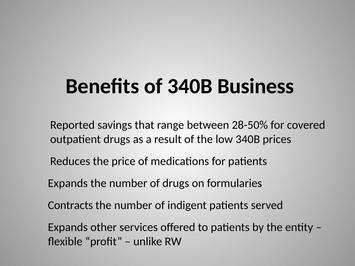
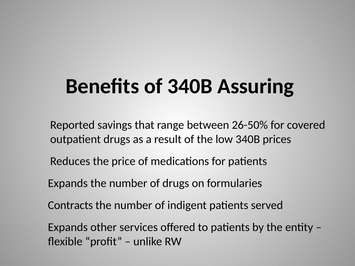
Business: Business -> Assuring (256, 86)
28-50%: 28-50% -> 26-50% (250, 125)
